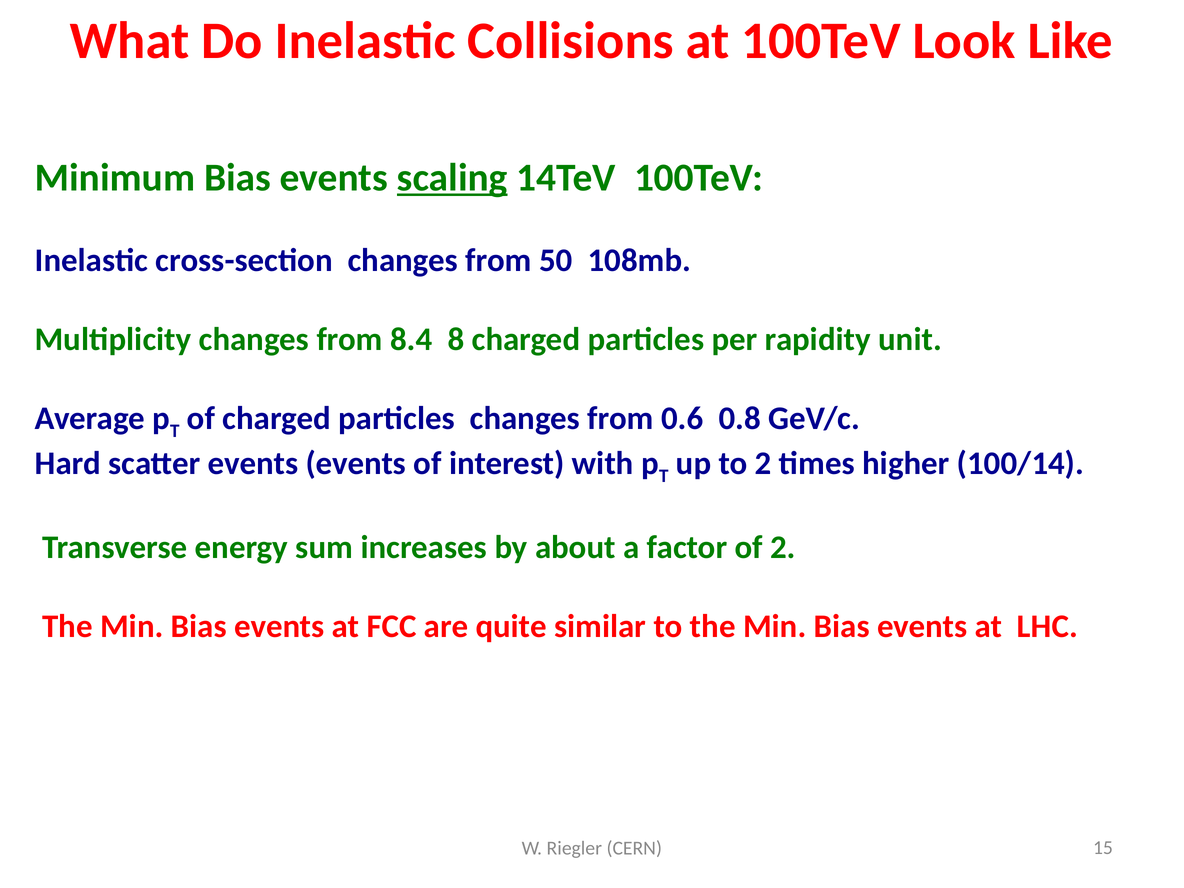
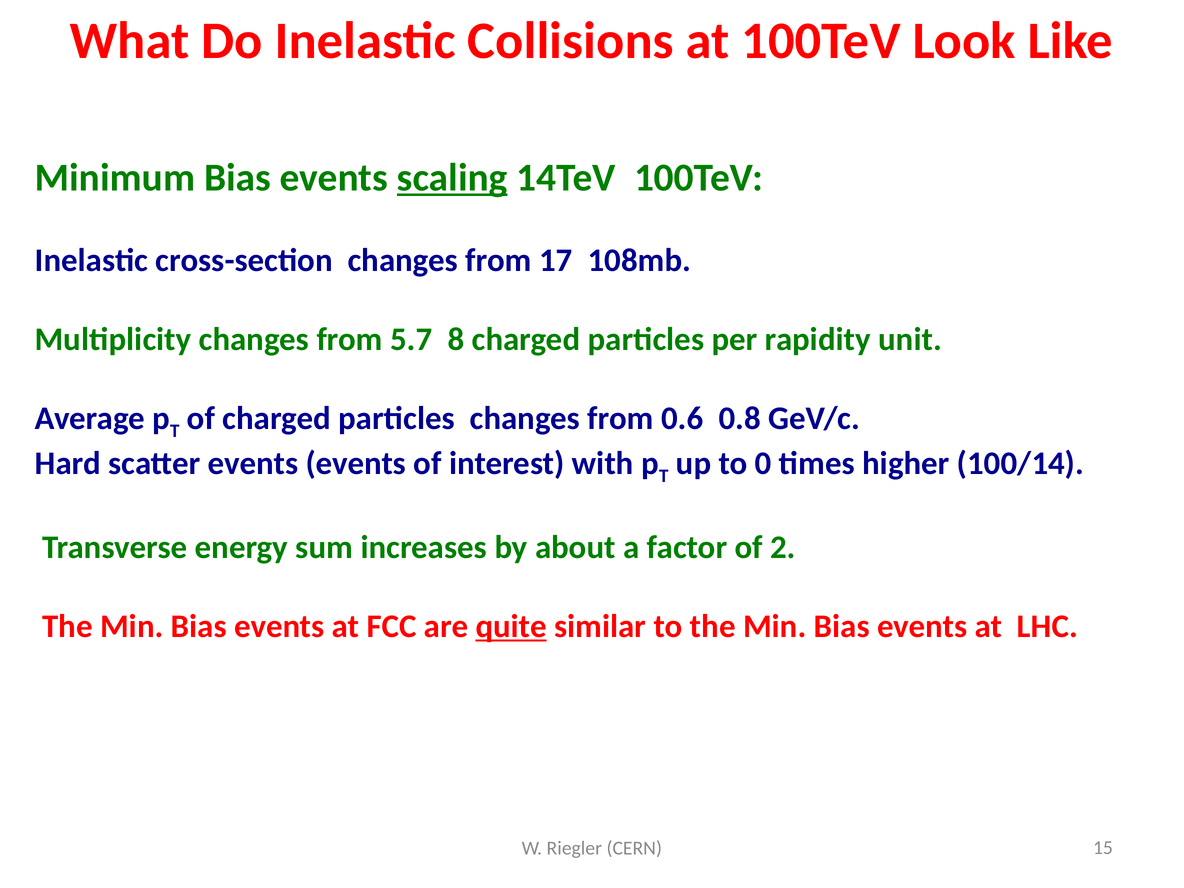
50: 50 -> 17 (556, 260)
8.4: 8.4 -> 5.7 (411, 339)
to 2: 2 -> 0 (763, 463)
quite underline: none -> present (511, 626)
